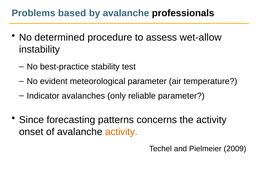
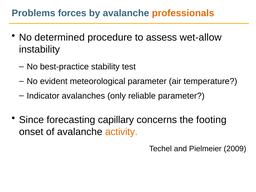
based: based -> forces (72, 13)
professionals colour: black -> orange (183, 13)
patterns: patterns -> capillary (116, 120)
the activity: activity -> footing (211, 120)
